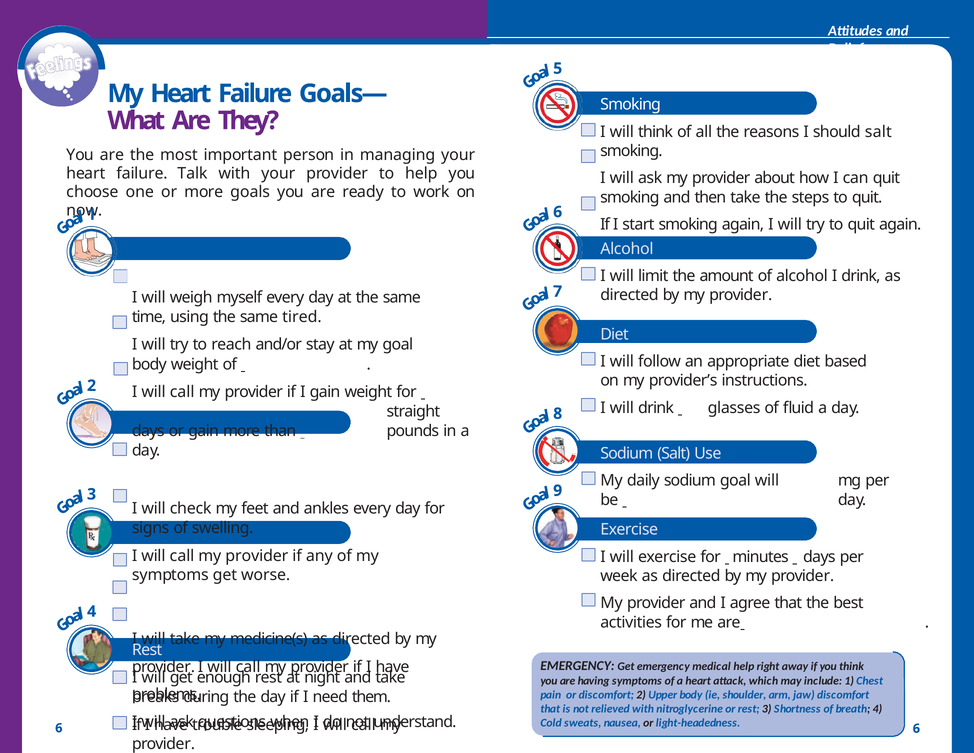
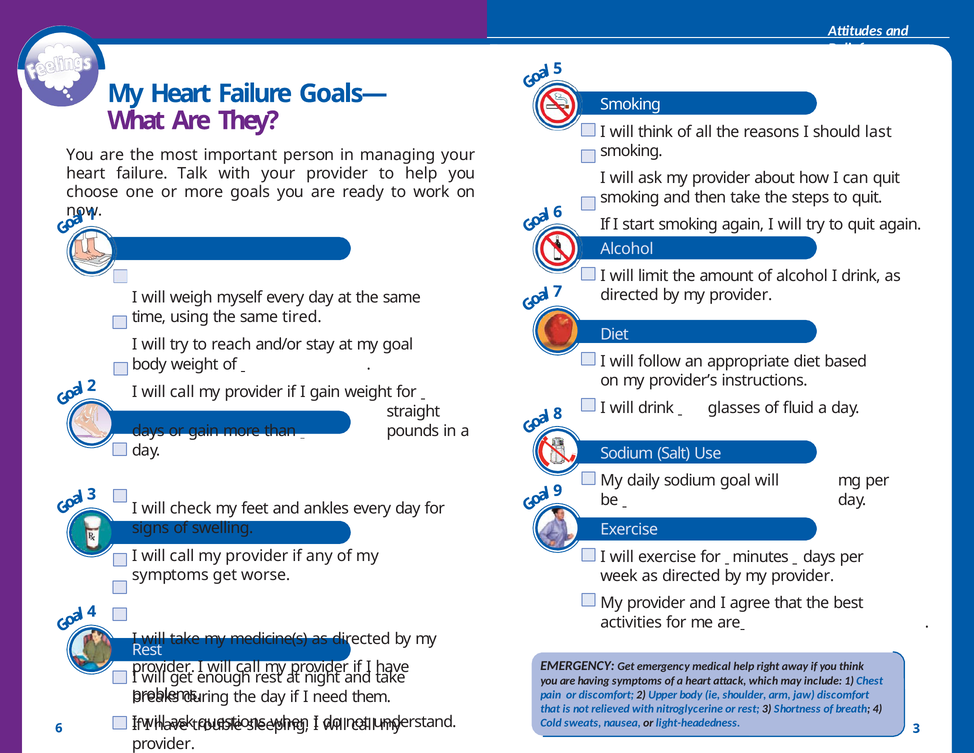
should salt: salt -> last (878, 132)
6 6: 6 -> 3 (916, 728)
